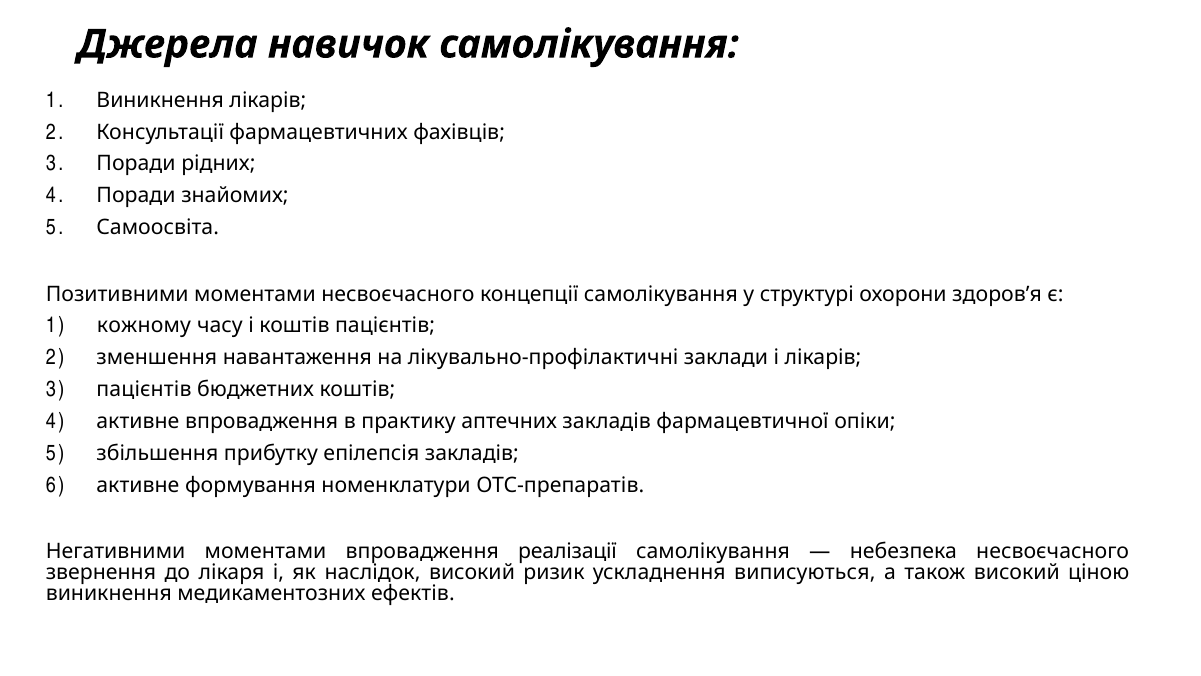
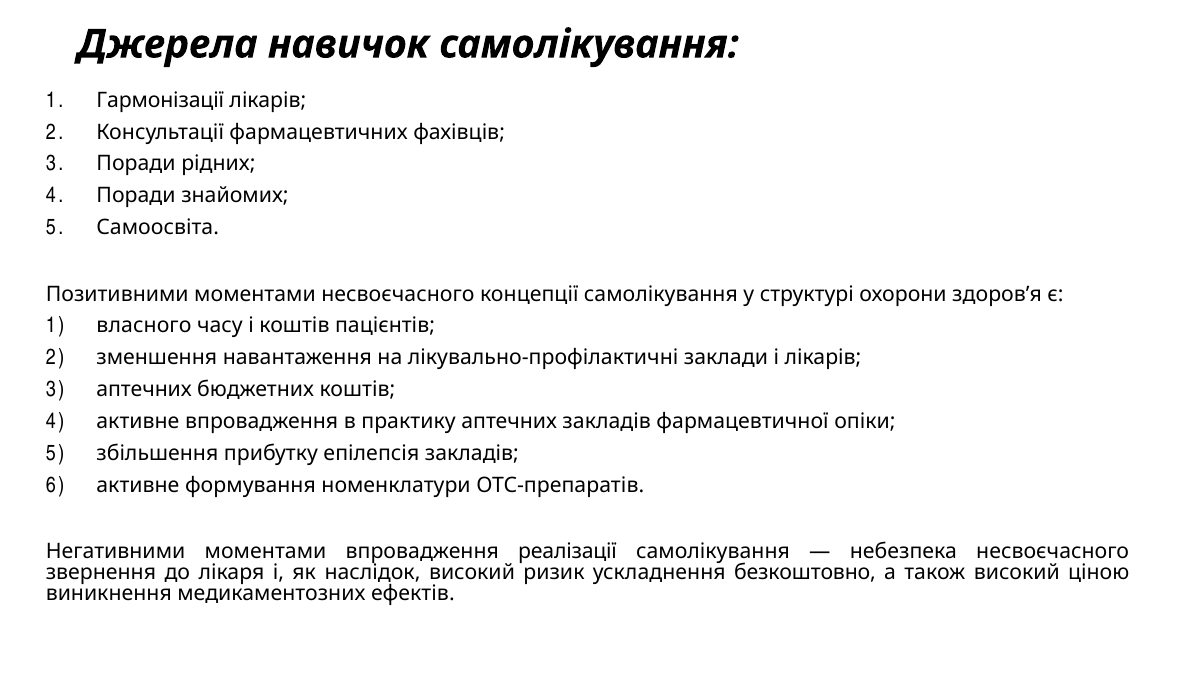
Виникнення: Виникнення -> Гармонізації (160, 100)
кожному: кожному -> власного (144, 326)
пацієнтів: пацієнтів -> аптечних (144, 390)
виписуються: виписуються -> безкоштовно (805, 572)
